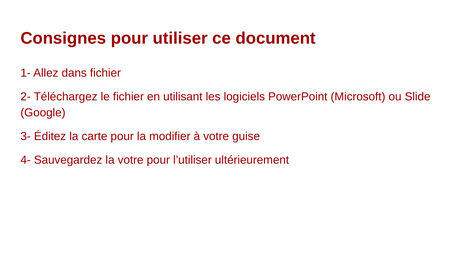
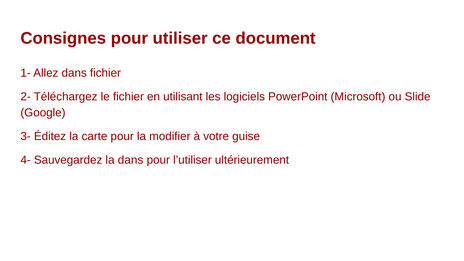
la votre: votre -> dans (131, 160)
